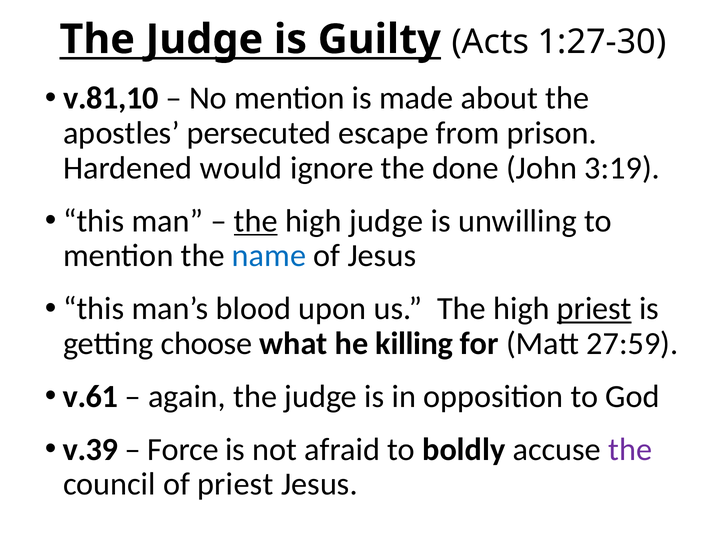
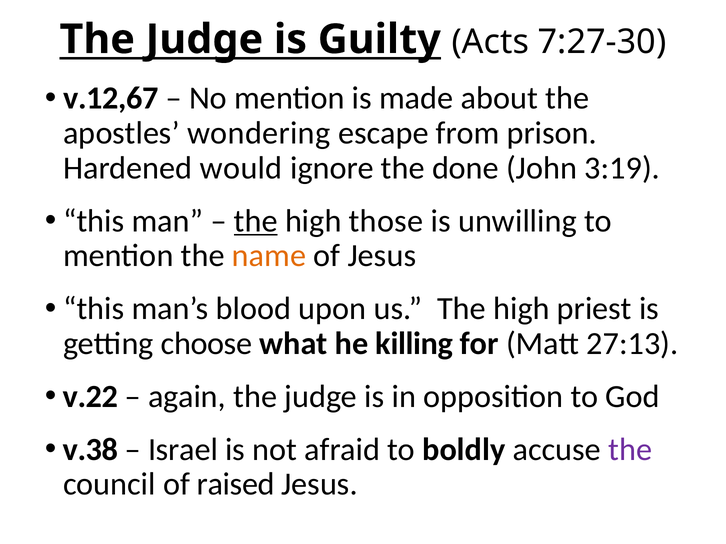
1:27-30: 1:27-30 -> 7:27-30 (602, 42)
v.81,10: v.81,10 -> v.12,67 (111, 98)
persecuted: persecuted -> wondering (259, 133)
high judge: judge -> those (386, 221)
name colour: blue -> orange (269, 256)
priest underline: present -> none (594, 309)
27:59: 27:59 -> 27:13 (632, 344)
v.61: v.61 -> v.22 (90, 397)
v.39: v.39 -> v.38 (90, 450)
Force: Force -> Israel (183, 450)
of priest: priest -> raised (236, 485)
